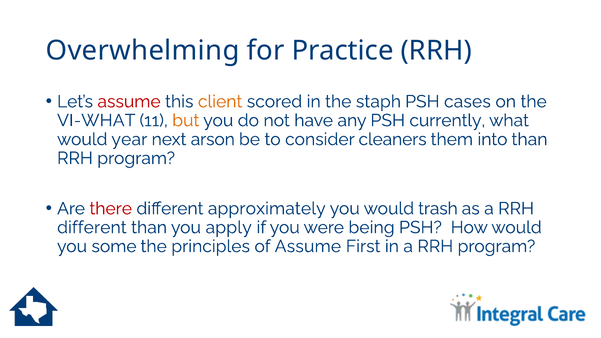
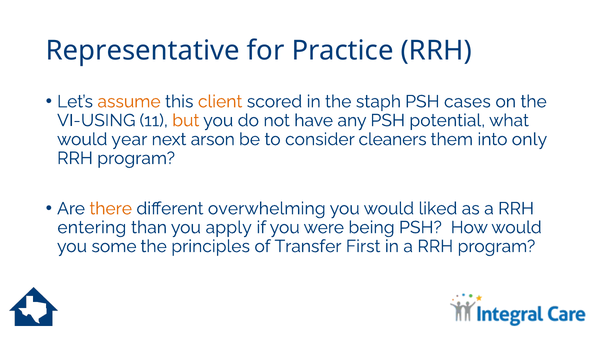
Overwhelming: Overwhelming -> Representative (143, 50)
assume colour: red -> orange (129, 102)
VI-WHAT: VI-WHAT -> VI-USING (96, 120)
currently: currently -> potential (447, 120)
into than: than -> only (529, 139)
there colour: red -> orange (111, 209)
approximately: approximately -> overwhelming (267, 209)
trash: trash -> liked (438, 209)
different: different -> entering (92, 227)
of Assume: Assume -> Transfer (308, 246)
